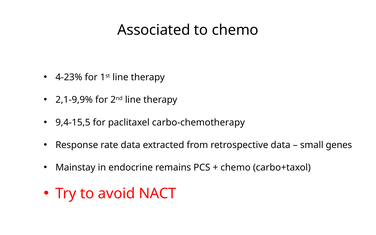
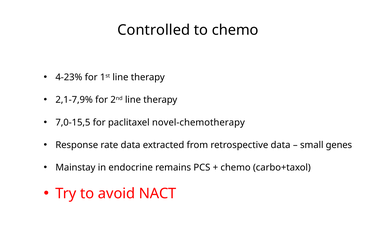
Associated: Associated -> Controlled (154, 30)
2,1-9,9%: 2,1-9,9% -> 2,1-7,9% (74, 100)
9,4-15,5: 9,4-15,5 -> 7,0-15,5 (73, 122)
carbo-chemotherapy: carbo-chemotherapy -> novel-chemotherapy (198, 122)
